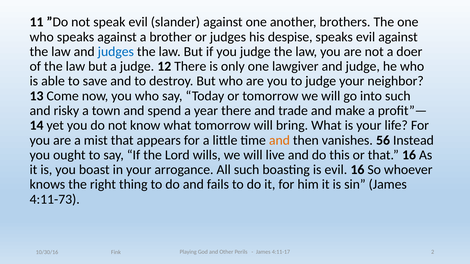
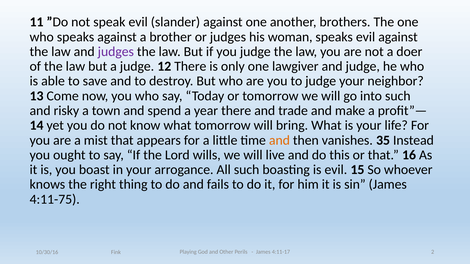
despise: despise -> woman (290, 37)
judges colour: blue -> purple (116, 52)
56: 56 -> 35 (383, 140)
evil 16: 16 -> 15 (357, 170)
4:11-73: 4:11-73 -> 4:11-75 (55, 199)
